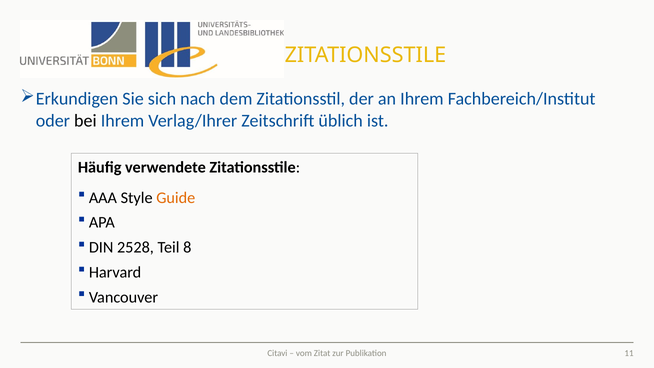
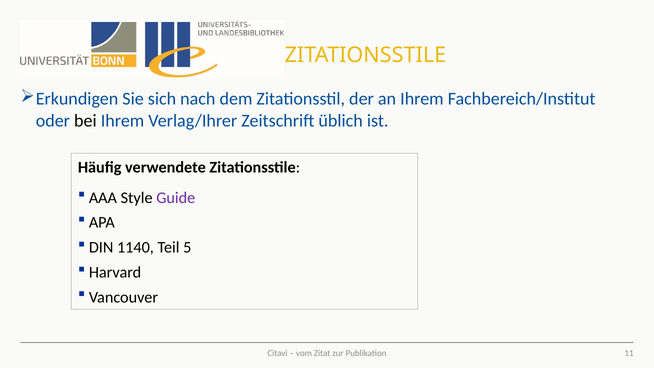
Guide colour: orange -> purple (176, 198)
2528: 2528 -> 1140 (135, 247)
8: 8 -> 5 (187, 247)
